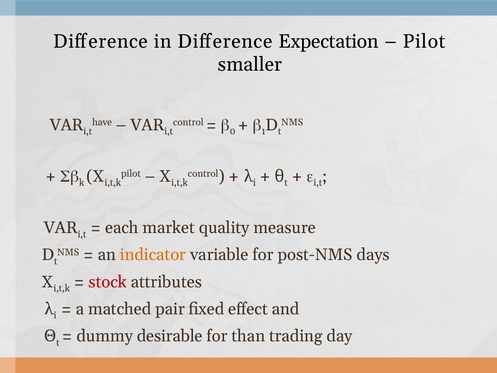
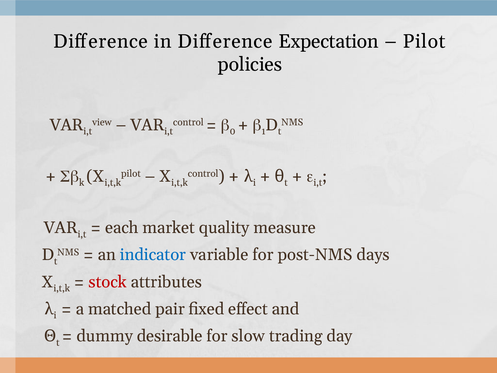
smaller: smaller -> policies (250, 64)
have: have -> view (102, 122)
indicator colour: orange -> blue (153, 255)
than: than -> slow (248, 336)
